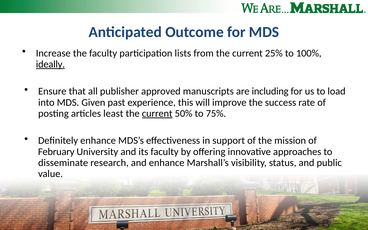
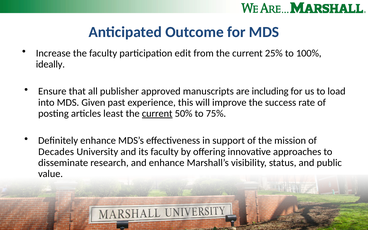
lists: lists -> edit (183, 53)
ideally underline: present -> none (50, 64)
February: February -> Decades (56, 152)
